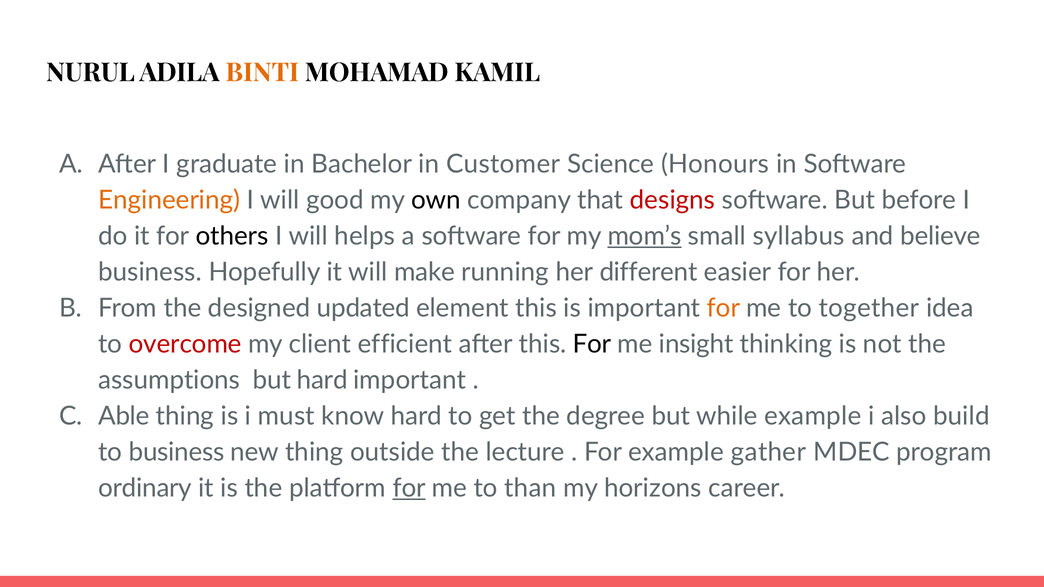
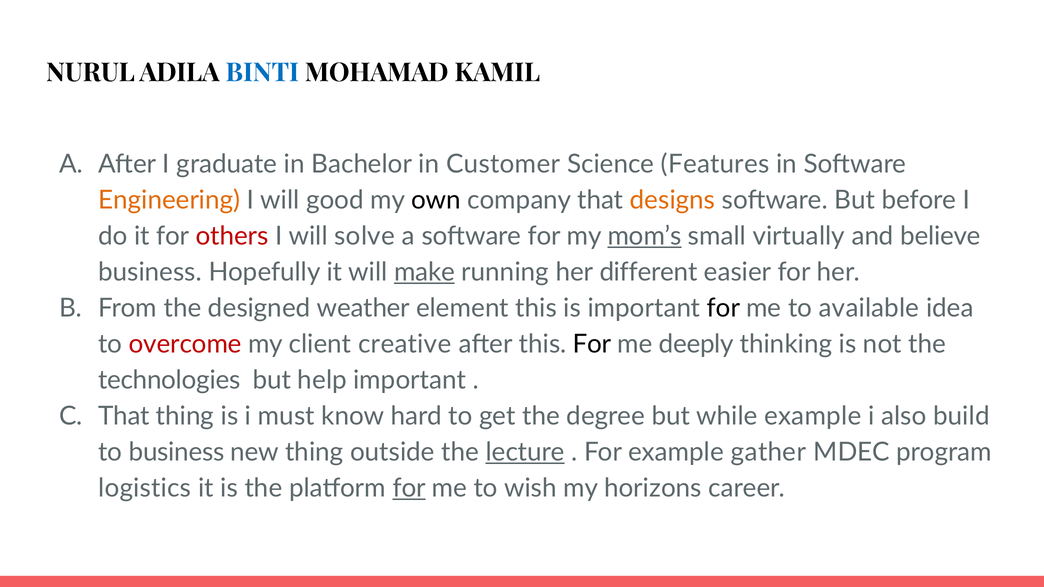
BINTI colour: orange -> blue (262, 73)
Honours: Honours -> Features (715, 164)
designs colour: red -> orange (673, 200)
others colour: black -> red (232, 236)
helps: helps -> solve (365, 236)
syllabus: syllabus -> virtually (799, 236)
make underline: none -> present (425, 272)
updated: updated -> weather (363, 308)
for colour: orange -> black (724, 308)
together: together -> available (869, 308)
efficient: efficient -> creative (405, 344)
insight: insight -> deeply (696, 344)
assumptions: assumptions -> technologies (169, 380)
but hard: hard -> help (322, 380)
Able: Able -> That (124, 416)
lecture underline: none -> present (525, 452)
ordinary: ordinary -> logistics (145, 488)
than: than -> wish (531, 488)
